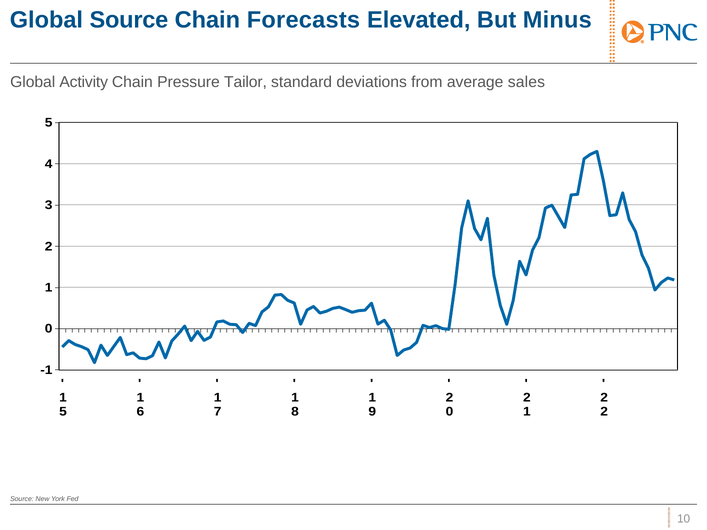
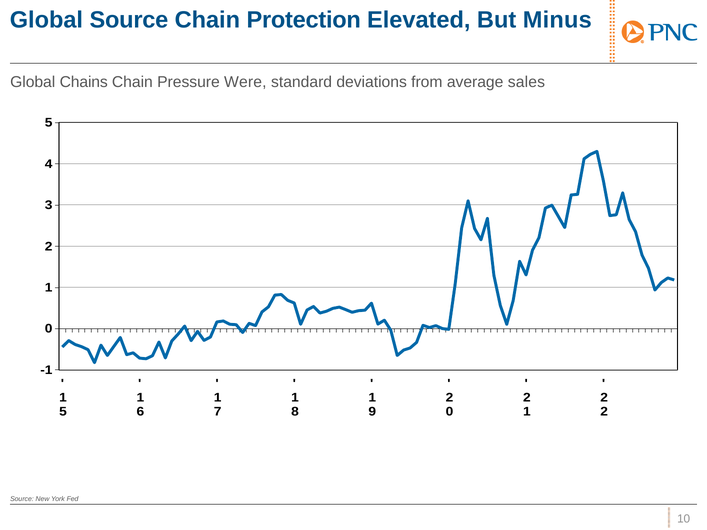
Forecasts: Forecasts -> Protection (304, 20)
Activity: Activity -> Chains (84, 82)
Tailor: Tailor -> Were (245, 82)
